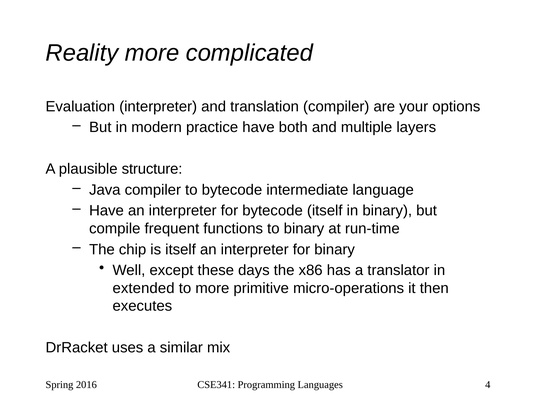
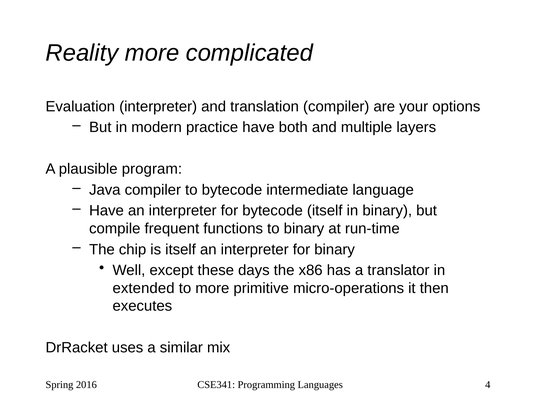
structure: structure -> program (152, 169)
